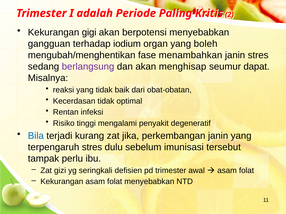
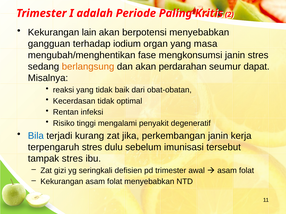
gigi: gigi -> lain (89, 32)
boleh: boleh -> masa (206, 44)
menambahkan: menambahkan -> mengkonsumsi (191, 55)
berlangsung colour: purple -> orange (88, 67)
menghisap: menghisap -> perdarahan (183, 67)
janin yang: yang -> kerja (241, 136)
tampak perlu: perlu -> stres (72, 159)
